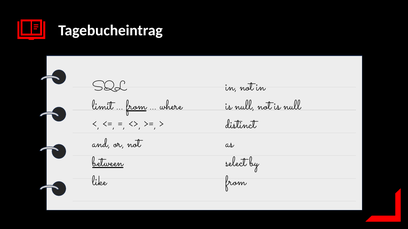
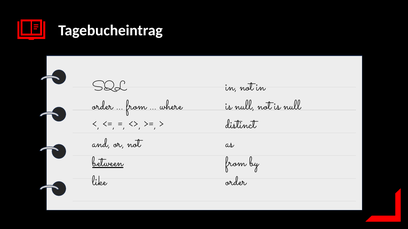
limit: limit -> order (103, 105)
from underline: present -> none (136, 105)
select: select -> from (236, 162)
from: from -> order (236, 181)
